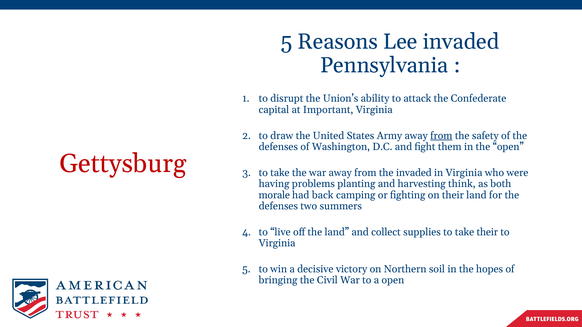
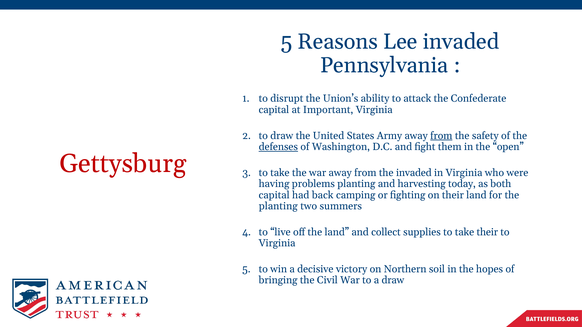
defenses underline: none -> present (278, 147)
think: think -> today (462, 184)
morale: morale -> capital (274, 195)
defenses: defenses -> planting (278, 206)
a open: open -> draw (393, 280)
